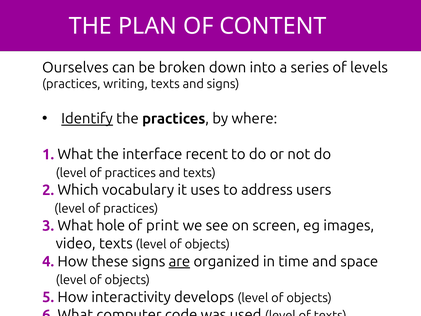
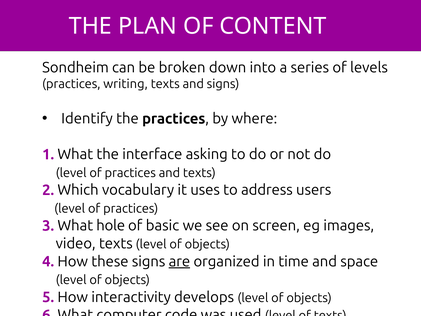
Ourselves: Ourselves -> Sondheim (75, 68)
Identify underline: present -> none (87, 119)
recent: recent -> asking (207, 154)
print: print -> basic (162, 226)
